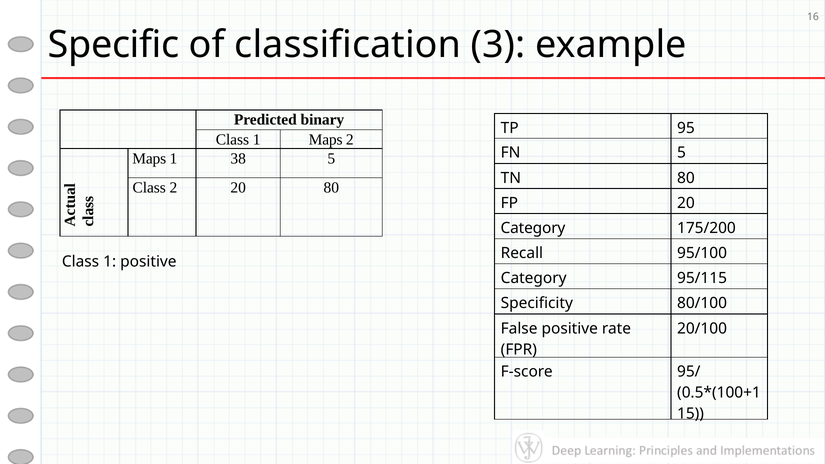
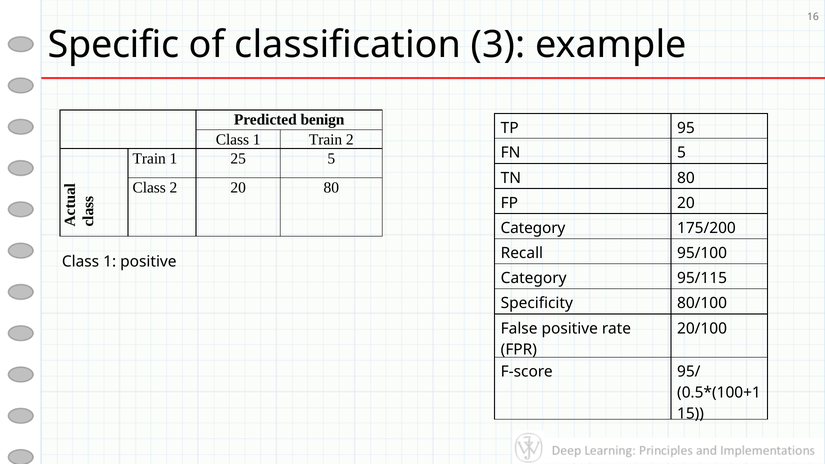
binary: binary -> benign (322, 120)
1 Maps: Maps -> Train (326, 140)
Maps: Maps -> Train (149, 158)
38: 38 -> 25 (238, 158)
